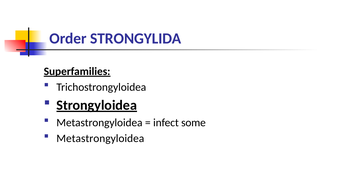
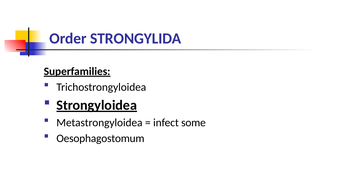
Metastrongyloidea: Metastrongyloidea -> Oesophagostomum (100, 138)
